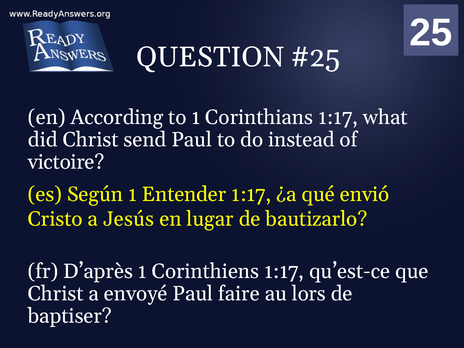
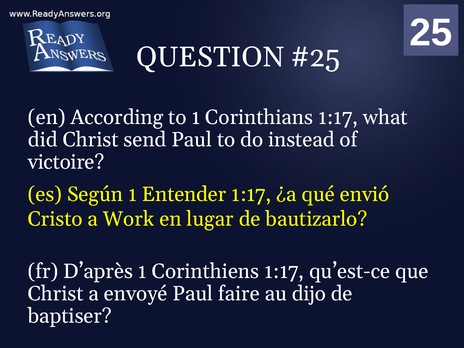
Jesús: Jesús -> Work (129, 219)
lors: lors -> dijo (309, 294)
